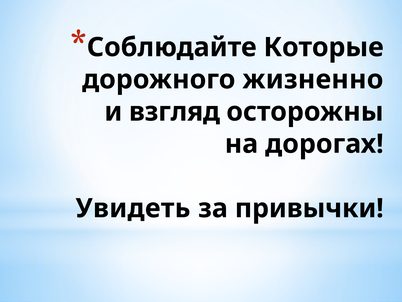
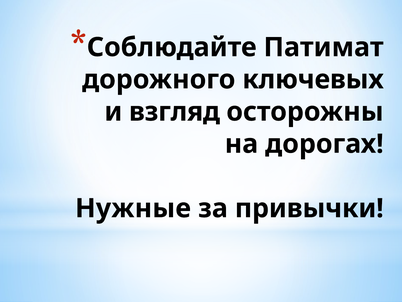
Которые: Которые -> Патимат (324, 47)
жизненно: жизненно -> ключевых (313, 79)
Увидеть: Увидеть -> Нужные (133, 208)
